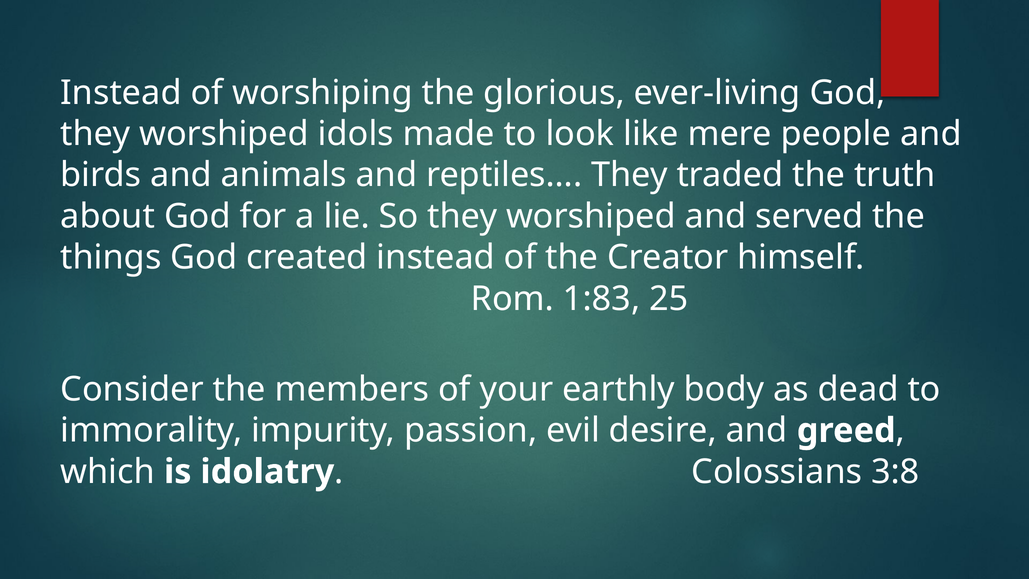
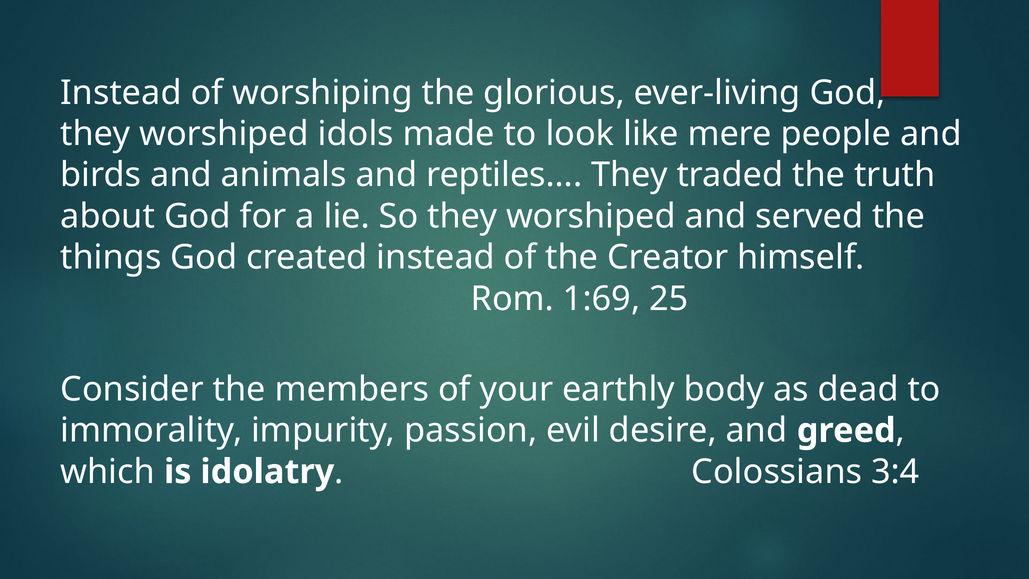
1:83: 1:83 -> 1:69 (602, 299)
3:8: 3:8 -> 3:4 (895, 472)
